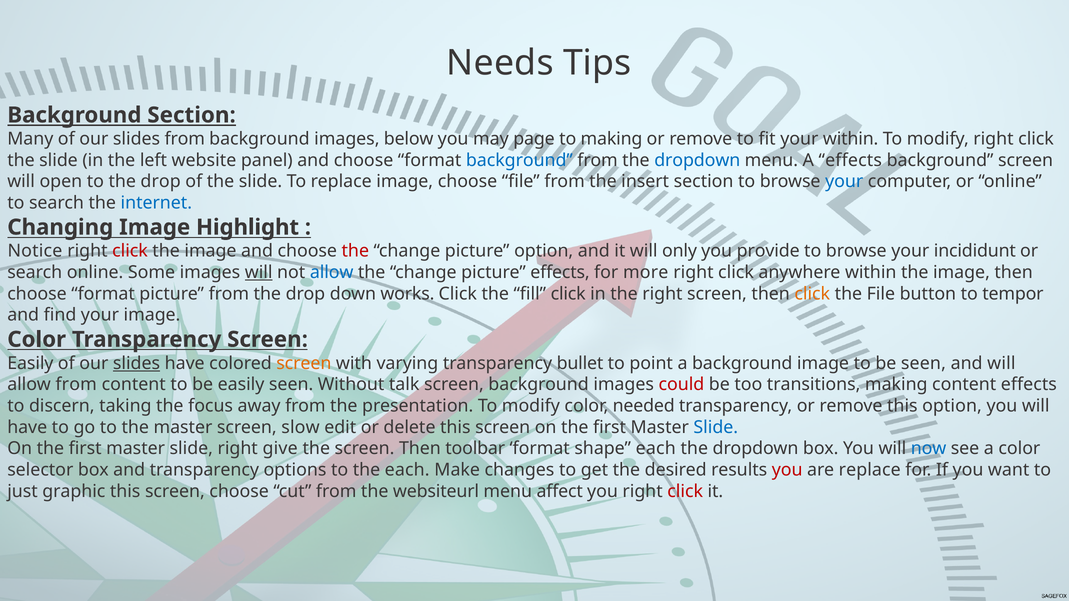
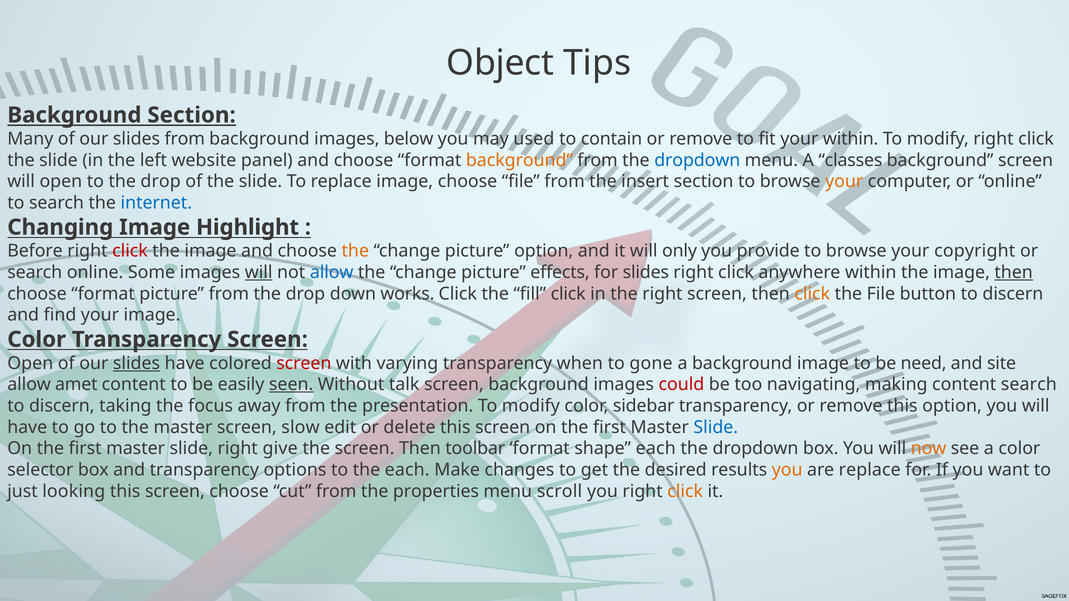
Needs: Needs -> Object (500, 63)
page: page -> used (534, 139)
to making: making -> contain (612, 139)
background colour: blue -> orange (519, 160)
A effects: effects -> classes (850, 160)
your colour: blue -> orange (844, 182)
Notice: Notice -> Before (35, 251)
the colour: red -> orange (355, 251)
incididunt: incididunt -> copyright (975, 251)
for more: more -> slides (646, 272)
then underline: none -> present (1014, 272)
button to tempor: tempor -> discern (1013, 294)
Easily: Easily -> Open (30, 363)
screen colour: orange -> red (304, 363)
bullet: bullet -> when (580, 363)
point: point -> gone (651, 363)
be seen: seen -> need (924, 363)
and will: will -> site (1002, 363)
allow from: from -> amet (76, 385)
seen underline: none -> present (291, 385)
transitions: transitions -> navigating (814, 385)
content effects: effects -> search (1029, 385)
needed: needed -> sidebar (644, 406)
now colour: blue -> orange (929, 449)
you colour: red -> orange (787, 470)
graphic: graphic -> looking (74, 492)
websiteurl: websiteurl -> properties (436, 492)
affect: affect -> scroll (560, 492)
click colour: red -> orange (685, 492)
